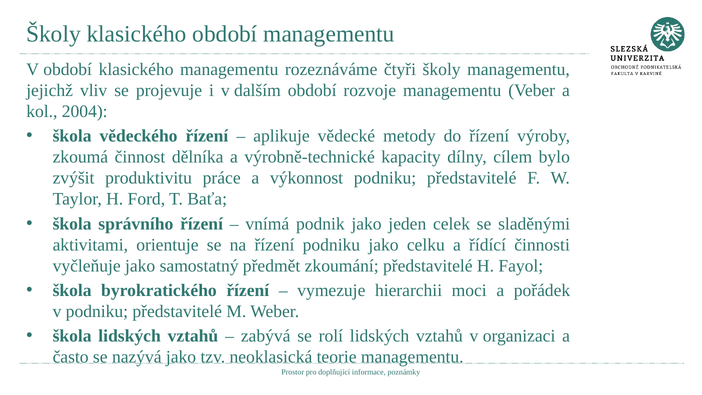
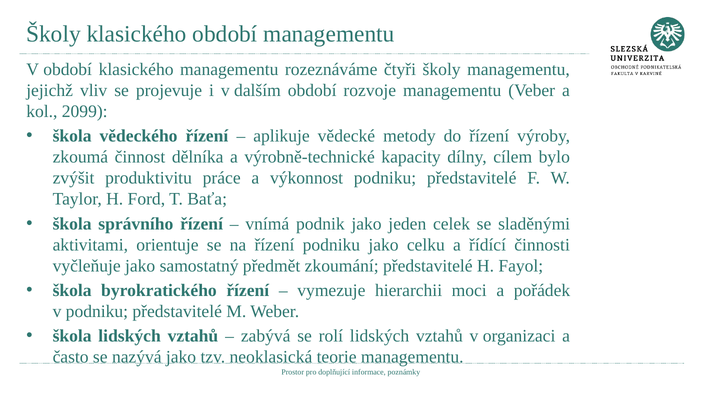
2004: 2004 -> 2099 (85, 111)
